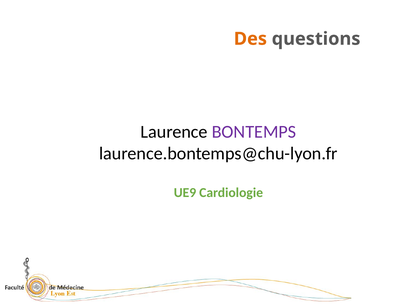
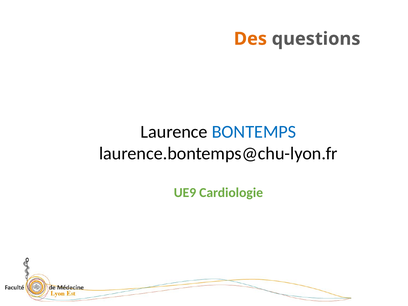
BONTEMPS colour: purple -> blue (254, 132)
